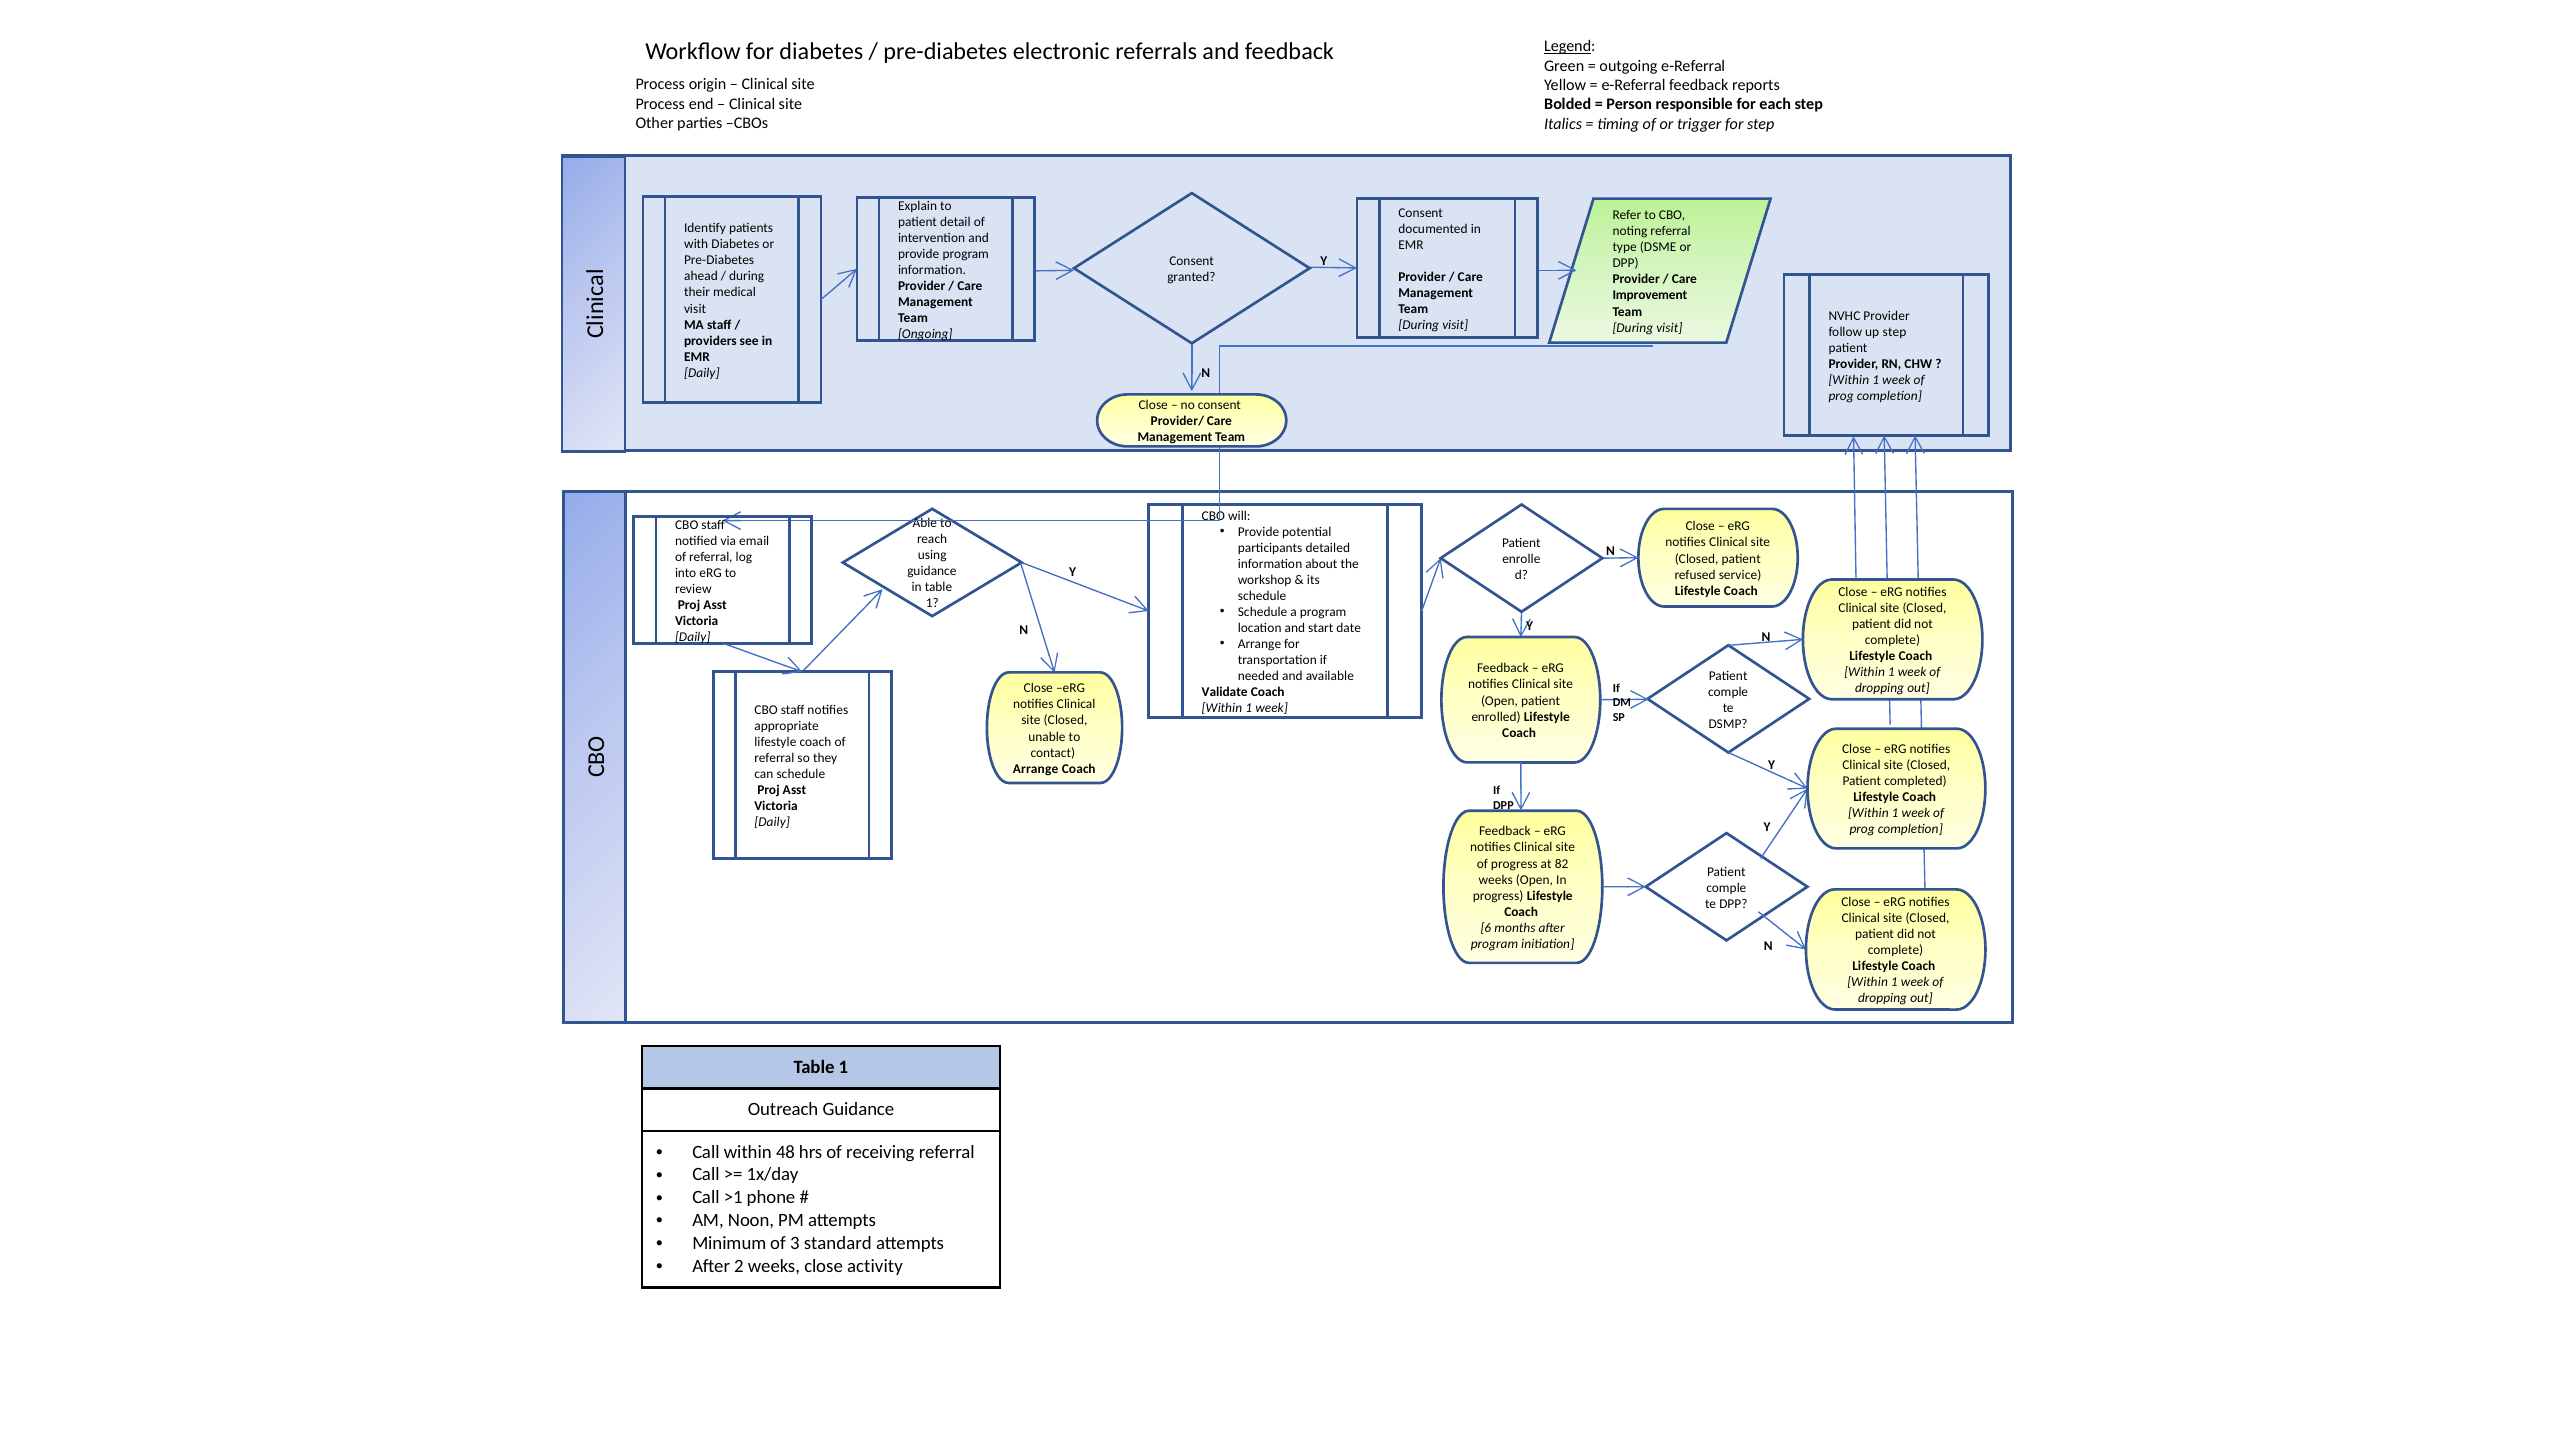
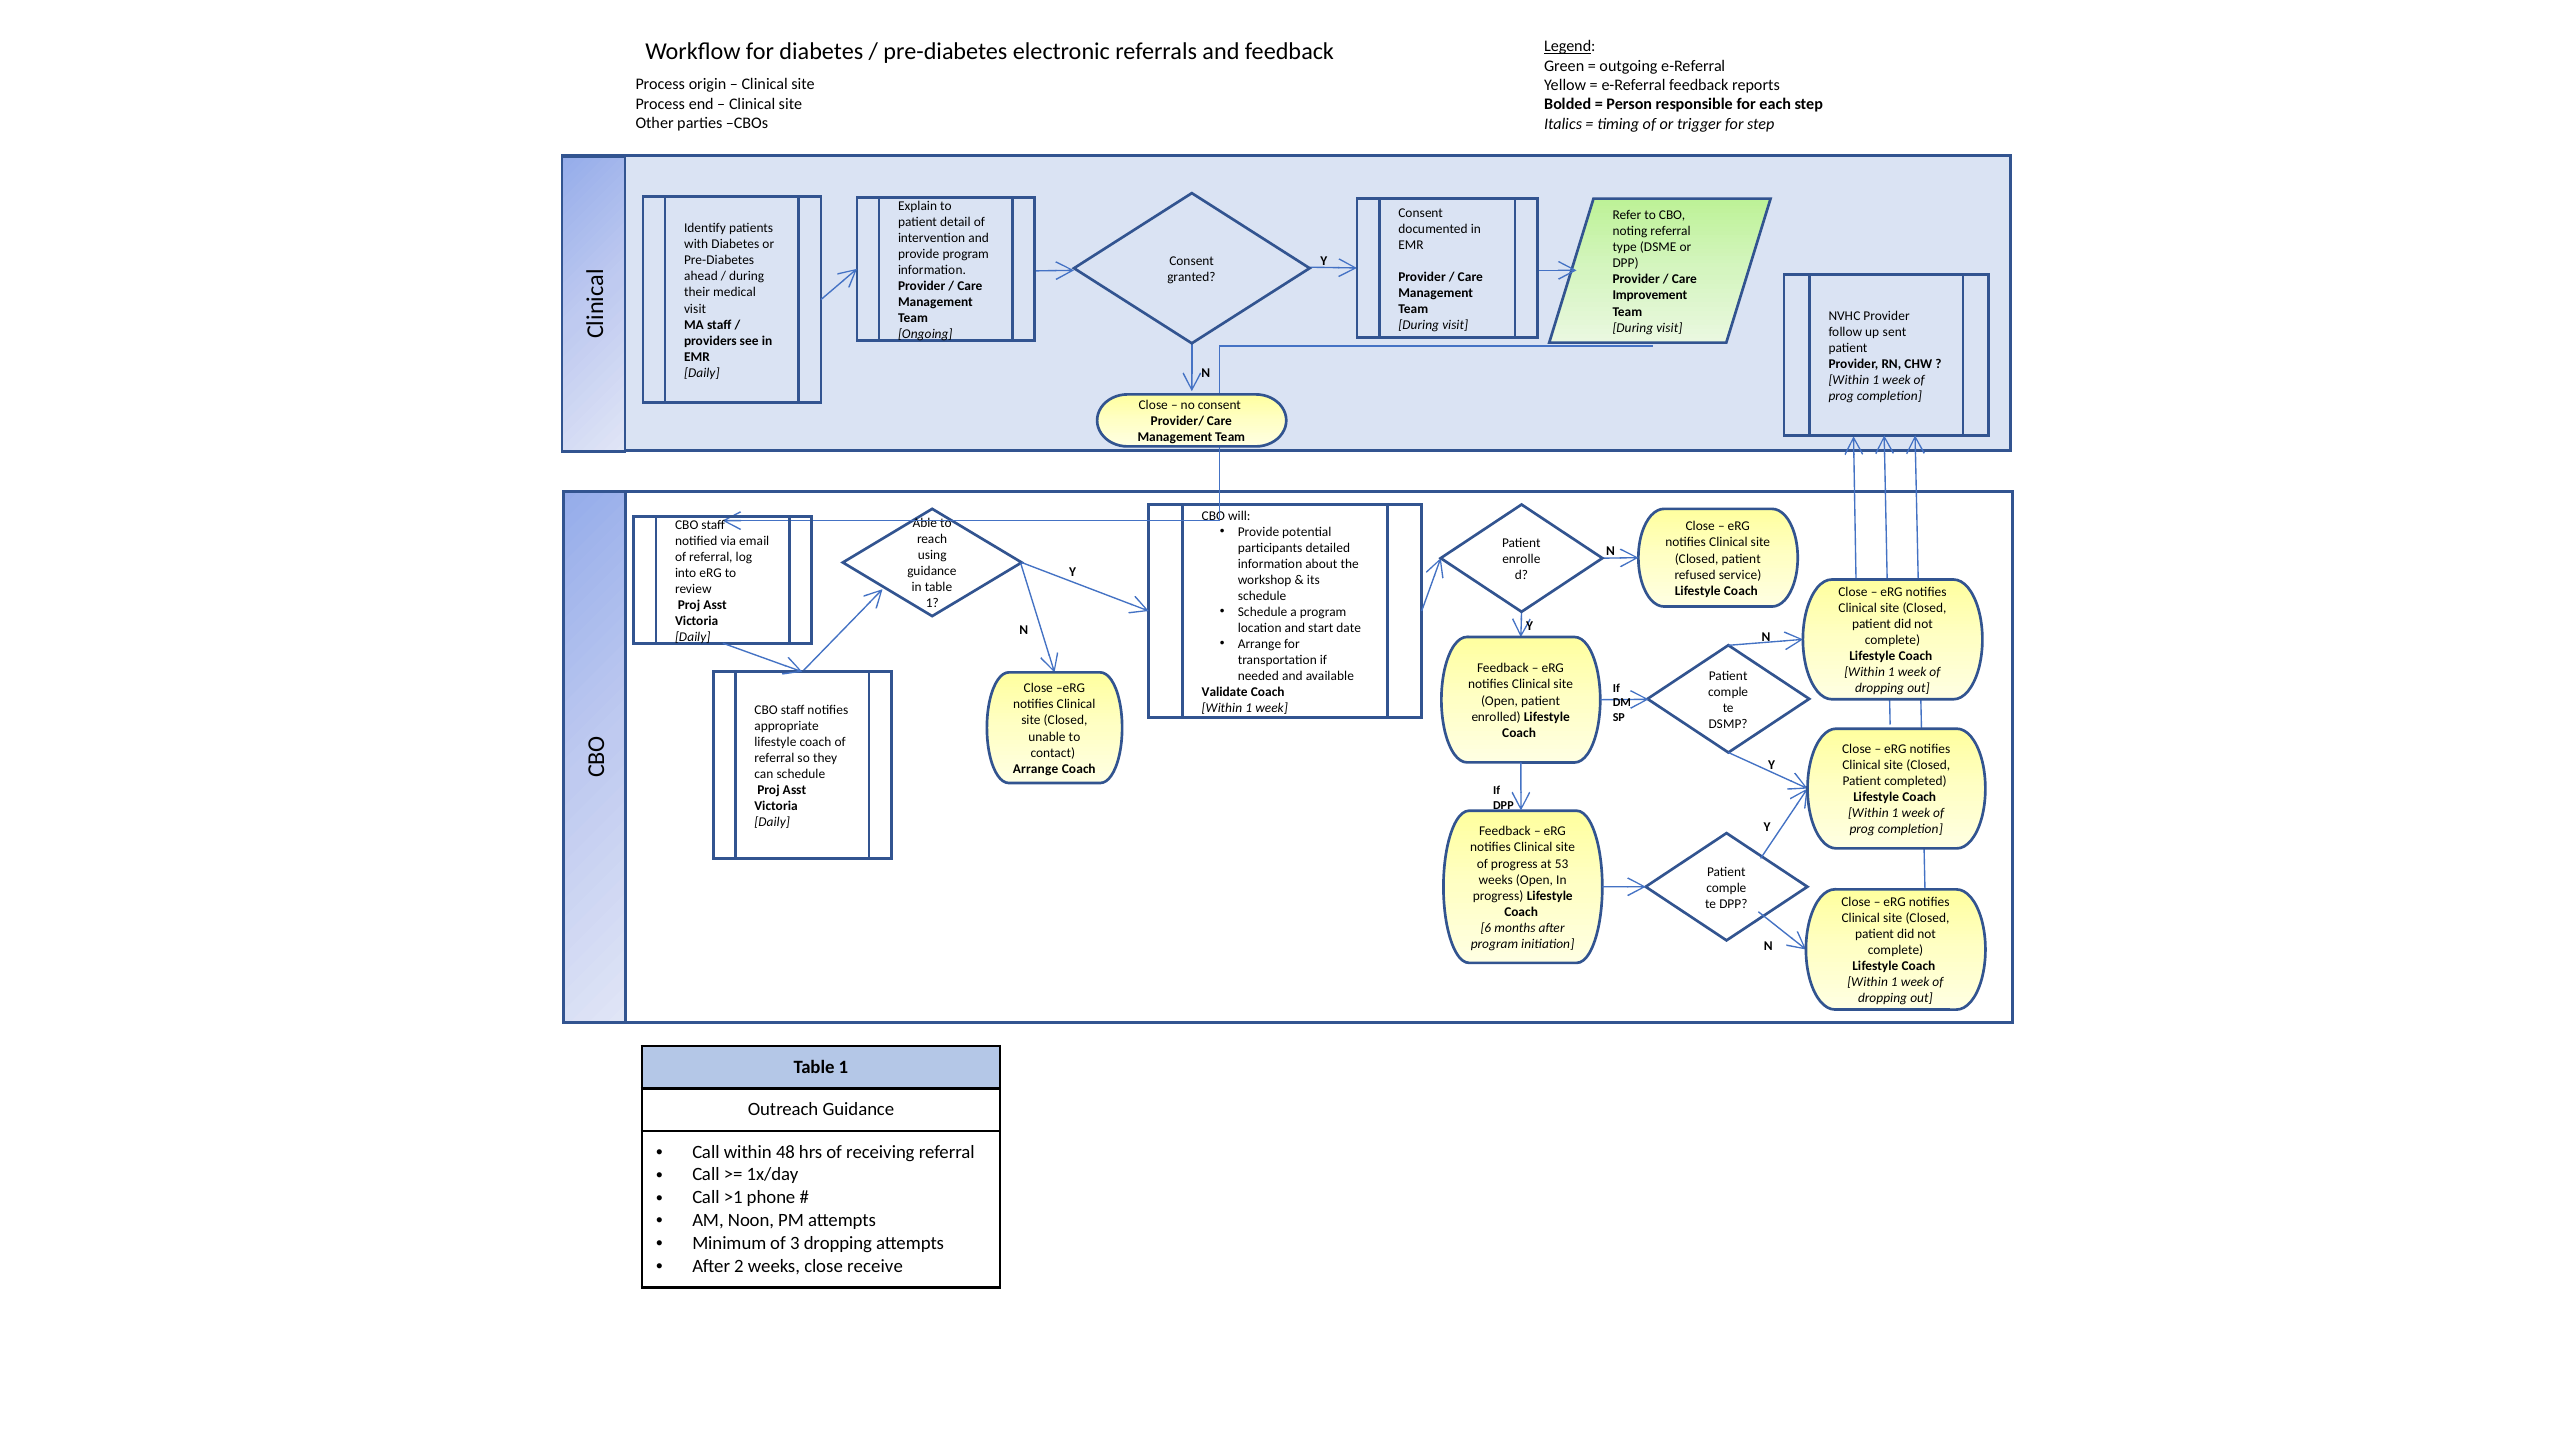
up step: step -> sent (1895, 332)
82: 82 -> 53 (1562, 864)
3 standard: standard -> dropping (838, 1243)
activity: activity -> receive (875, 1266)
